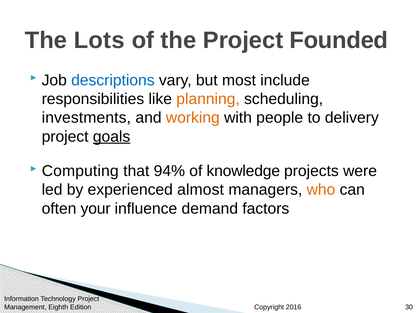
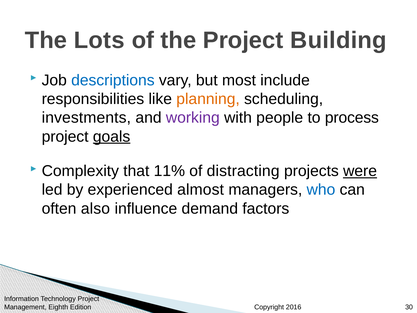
Founded: Founded -> Building (339, 40)
working colour: orange -> purple (193, 118)
delivery: delivery -> process (352, 118)
Computing: Computing -> Complexity (80, 171)
94%: 94% -> 11% (169, 171)
knowledge: knowledge -> distracting (243, 171)
were underline: none -> present (360, 171)
who colour: orange -> blue (321, 190)
your: your -> also (95, 208)
